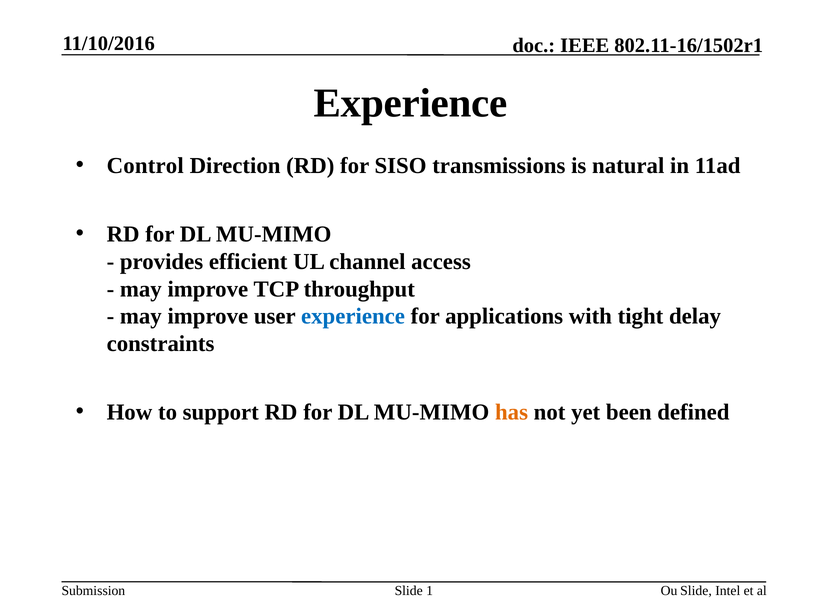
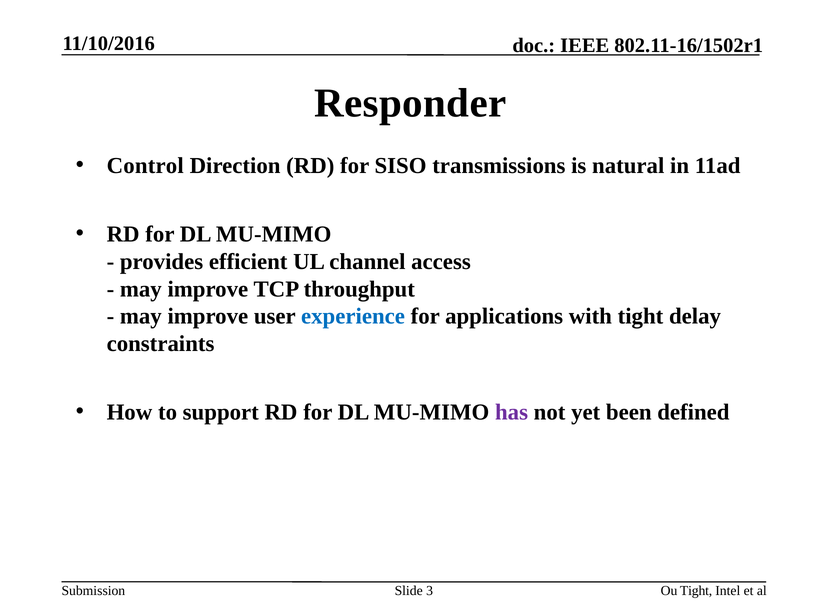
Experience: Experience -> Responder (410, 103)
has colour: orange -> purple (512, 412)
1: 1 -> 3 (430, 591)
Ou Slide: Slide -> Tight (696, 591)
